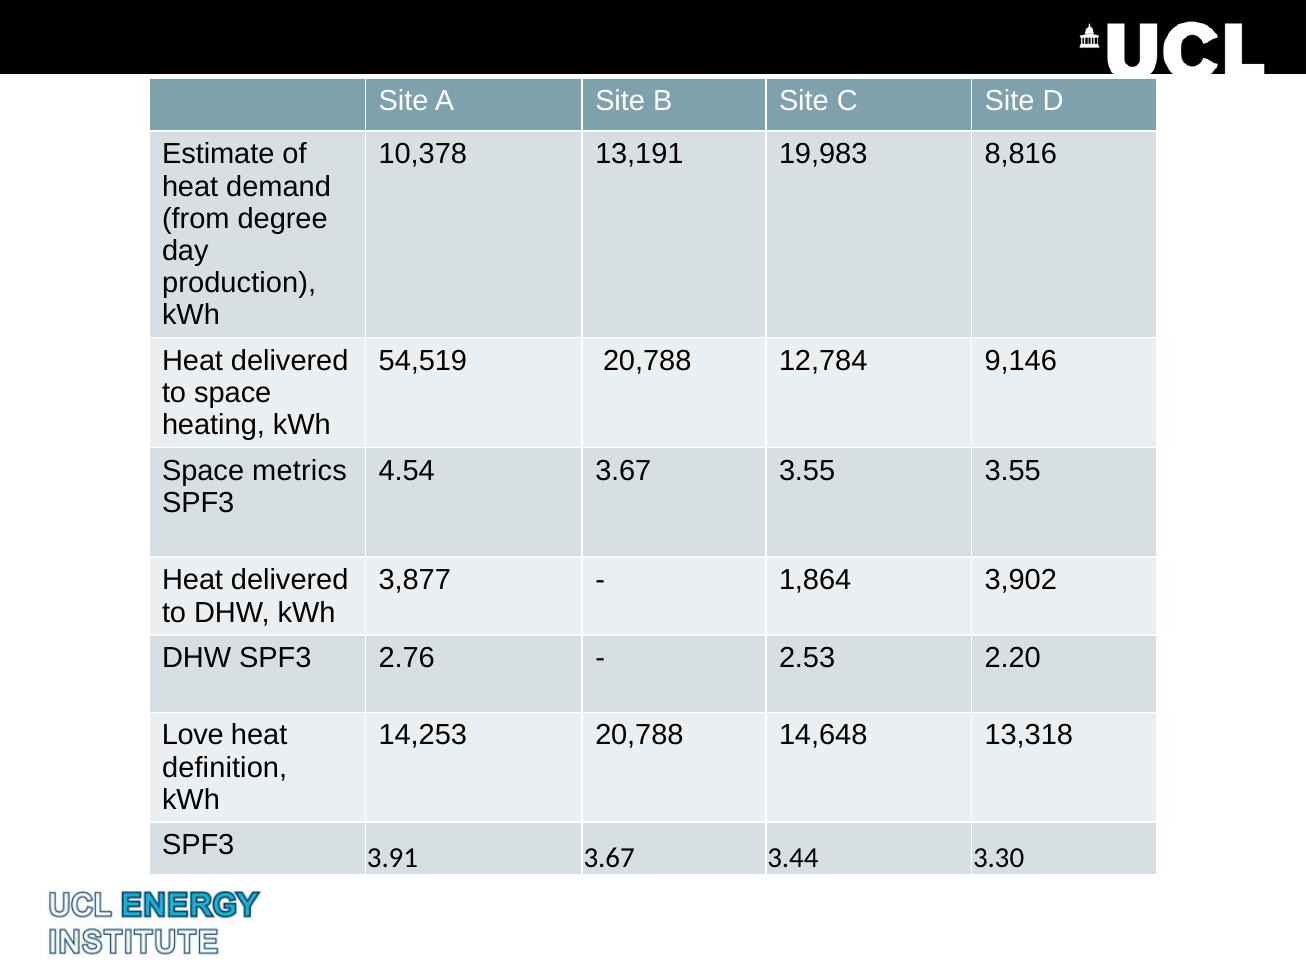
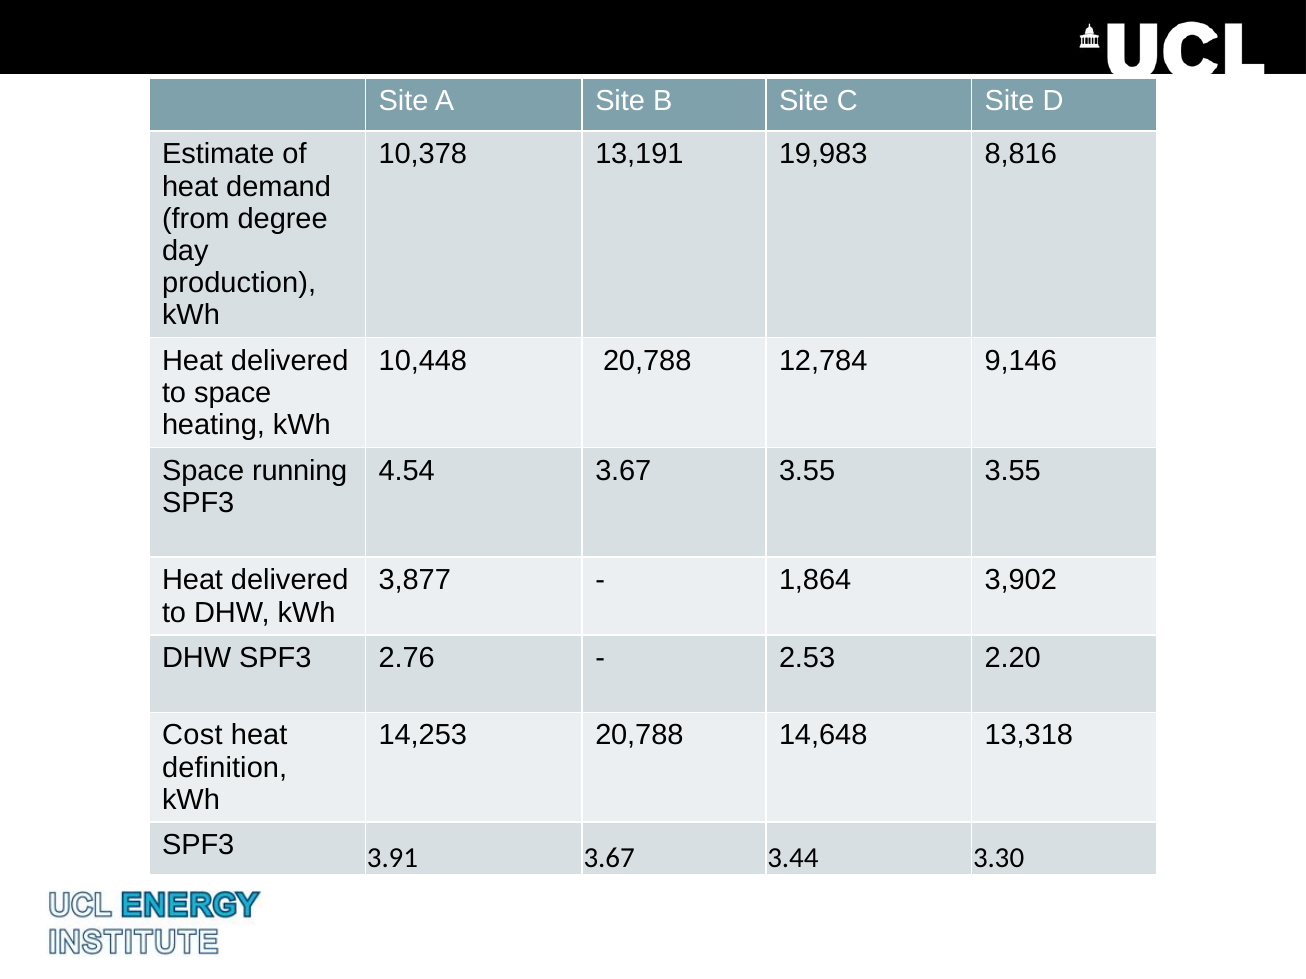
54,519: 54,519 -> 10,448 (423, 361)
metrics: metrics -> running (300, 471)
Love: Love -> Cost (192, 736)
